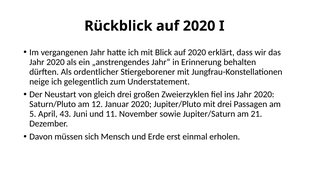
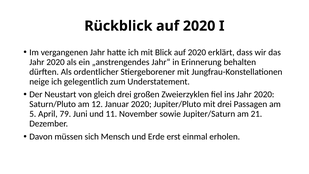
43: 43 -> 79 (65, 114)
